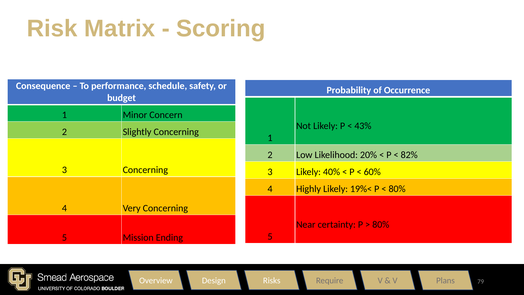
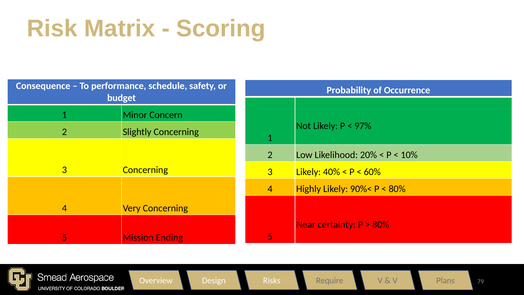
43%: 43% -> 97% (363, 126)
82%: 82% -> 10% (409, 155)
19%<: 19%< -> 90%< (361, 189)
